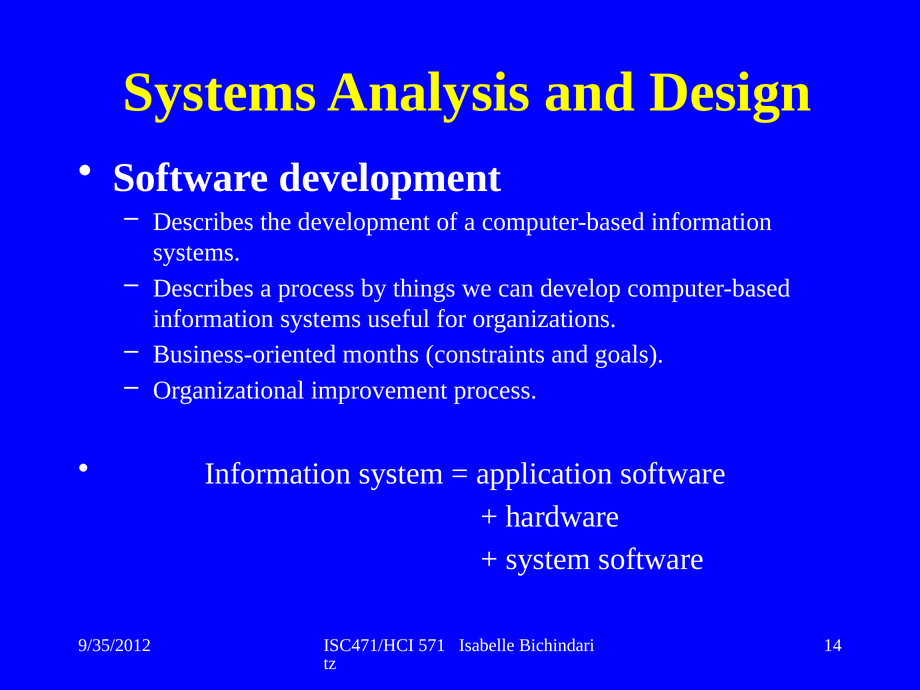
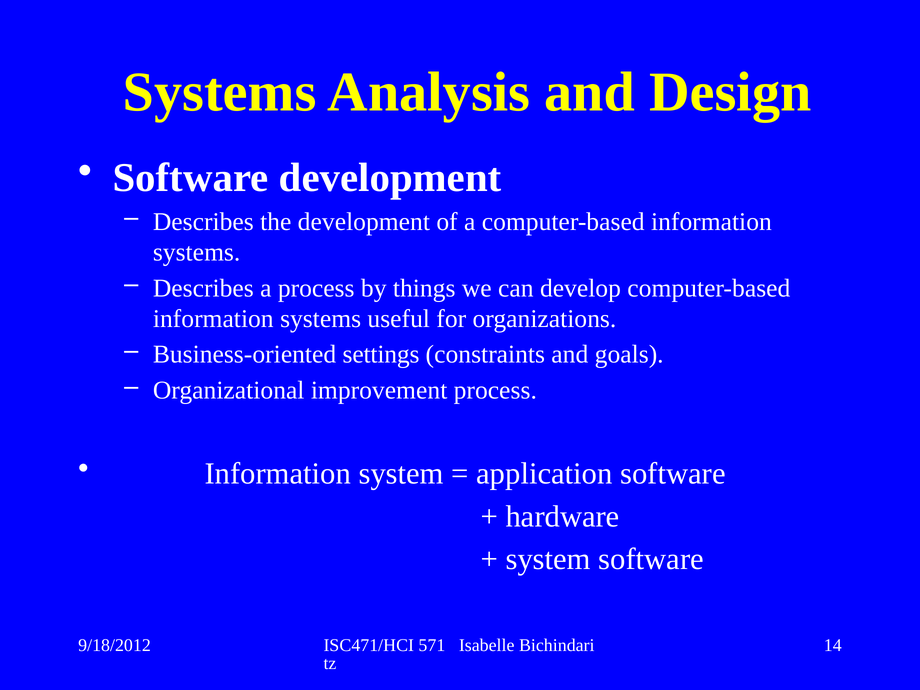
months: months -> settings (381, 355)
9/35/2012: 9/35/2012 -> 9/18/2012 (115, 645)
